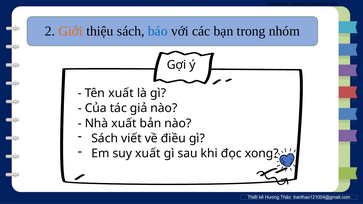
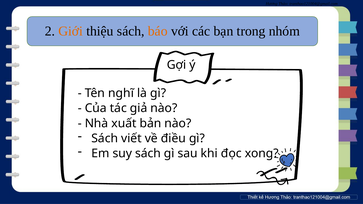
báo colour: blue -> orange (158, 31)
Tên xuất: xuất -> nghĩ (121, 93)
suy xuất: xuất -> sách (148, 154)
